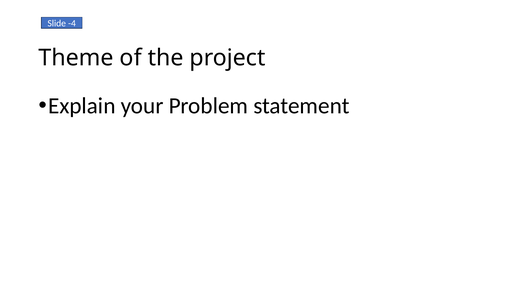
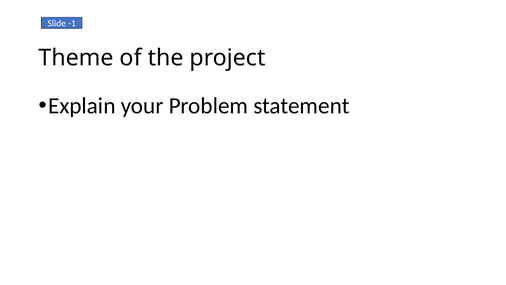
-4: -4 -> -1 (72, 23)
